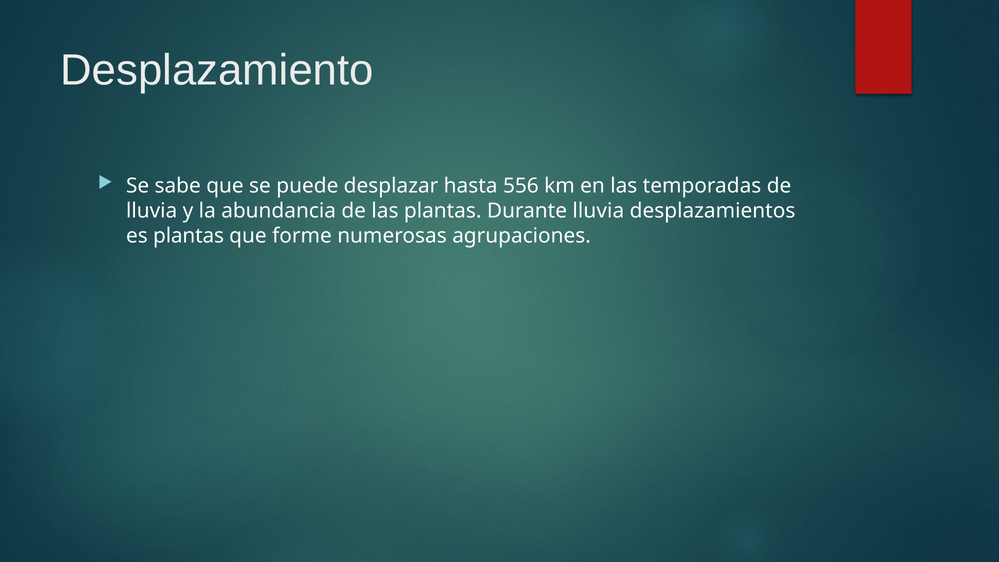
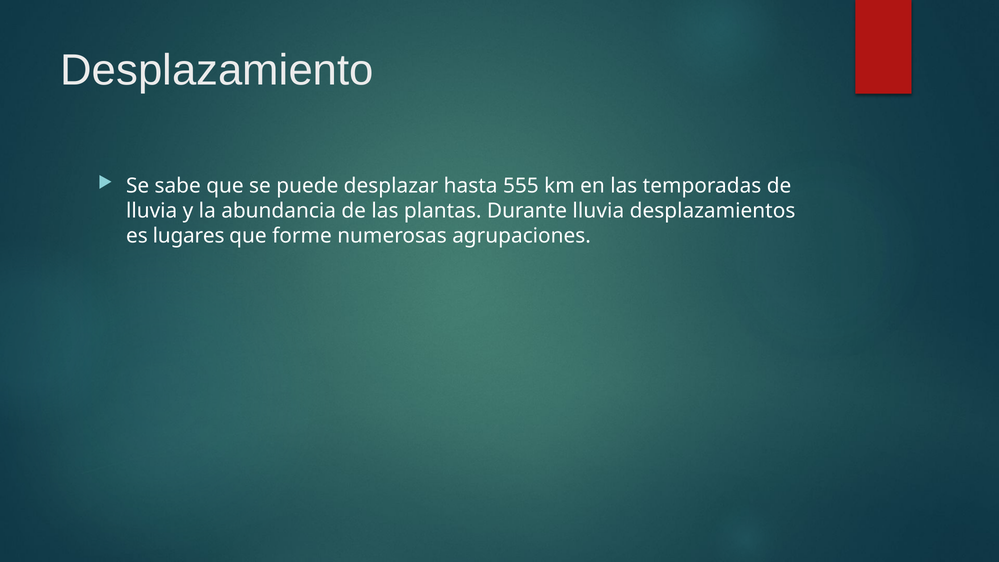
556: 556 -> 555 (521, 186)
es plantas: plantas -> lugares (189, 236)
